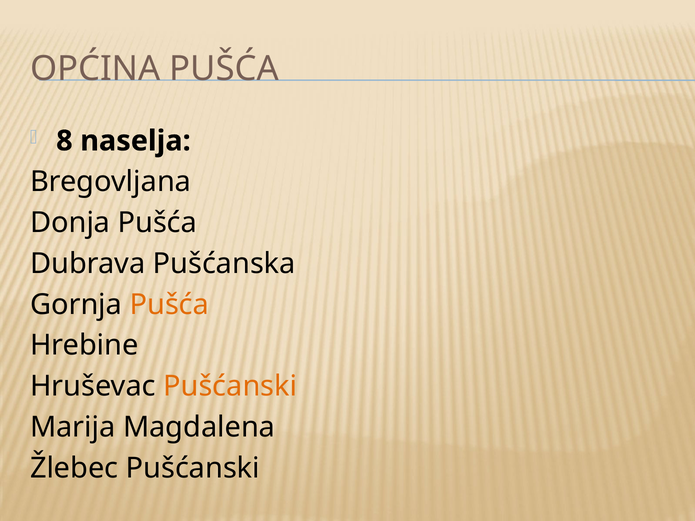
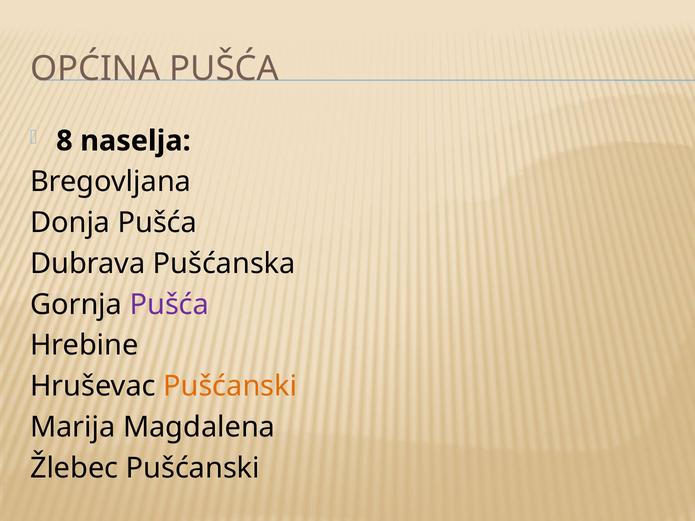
Pušća colour: orange -> purple (169, 305)
